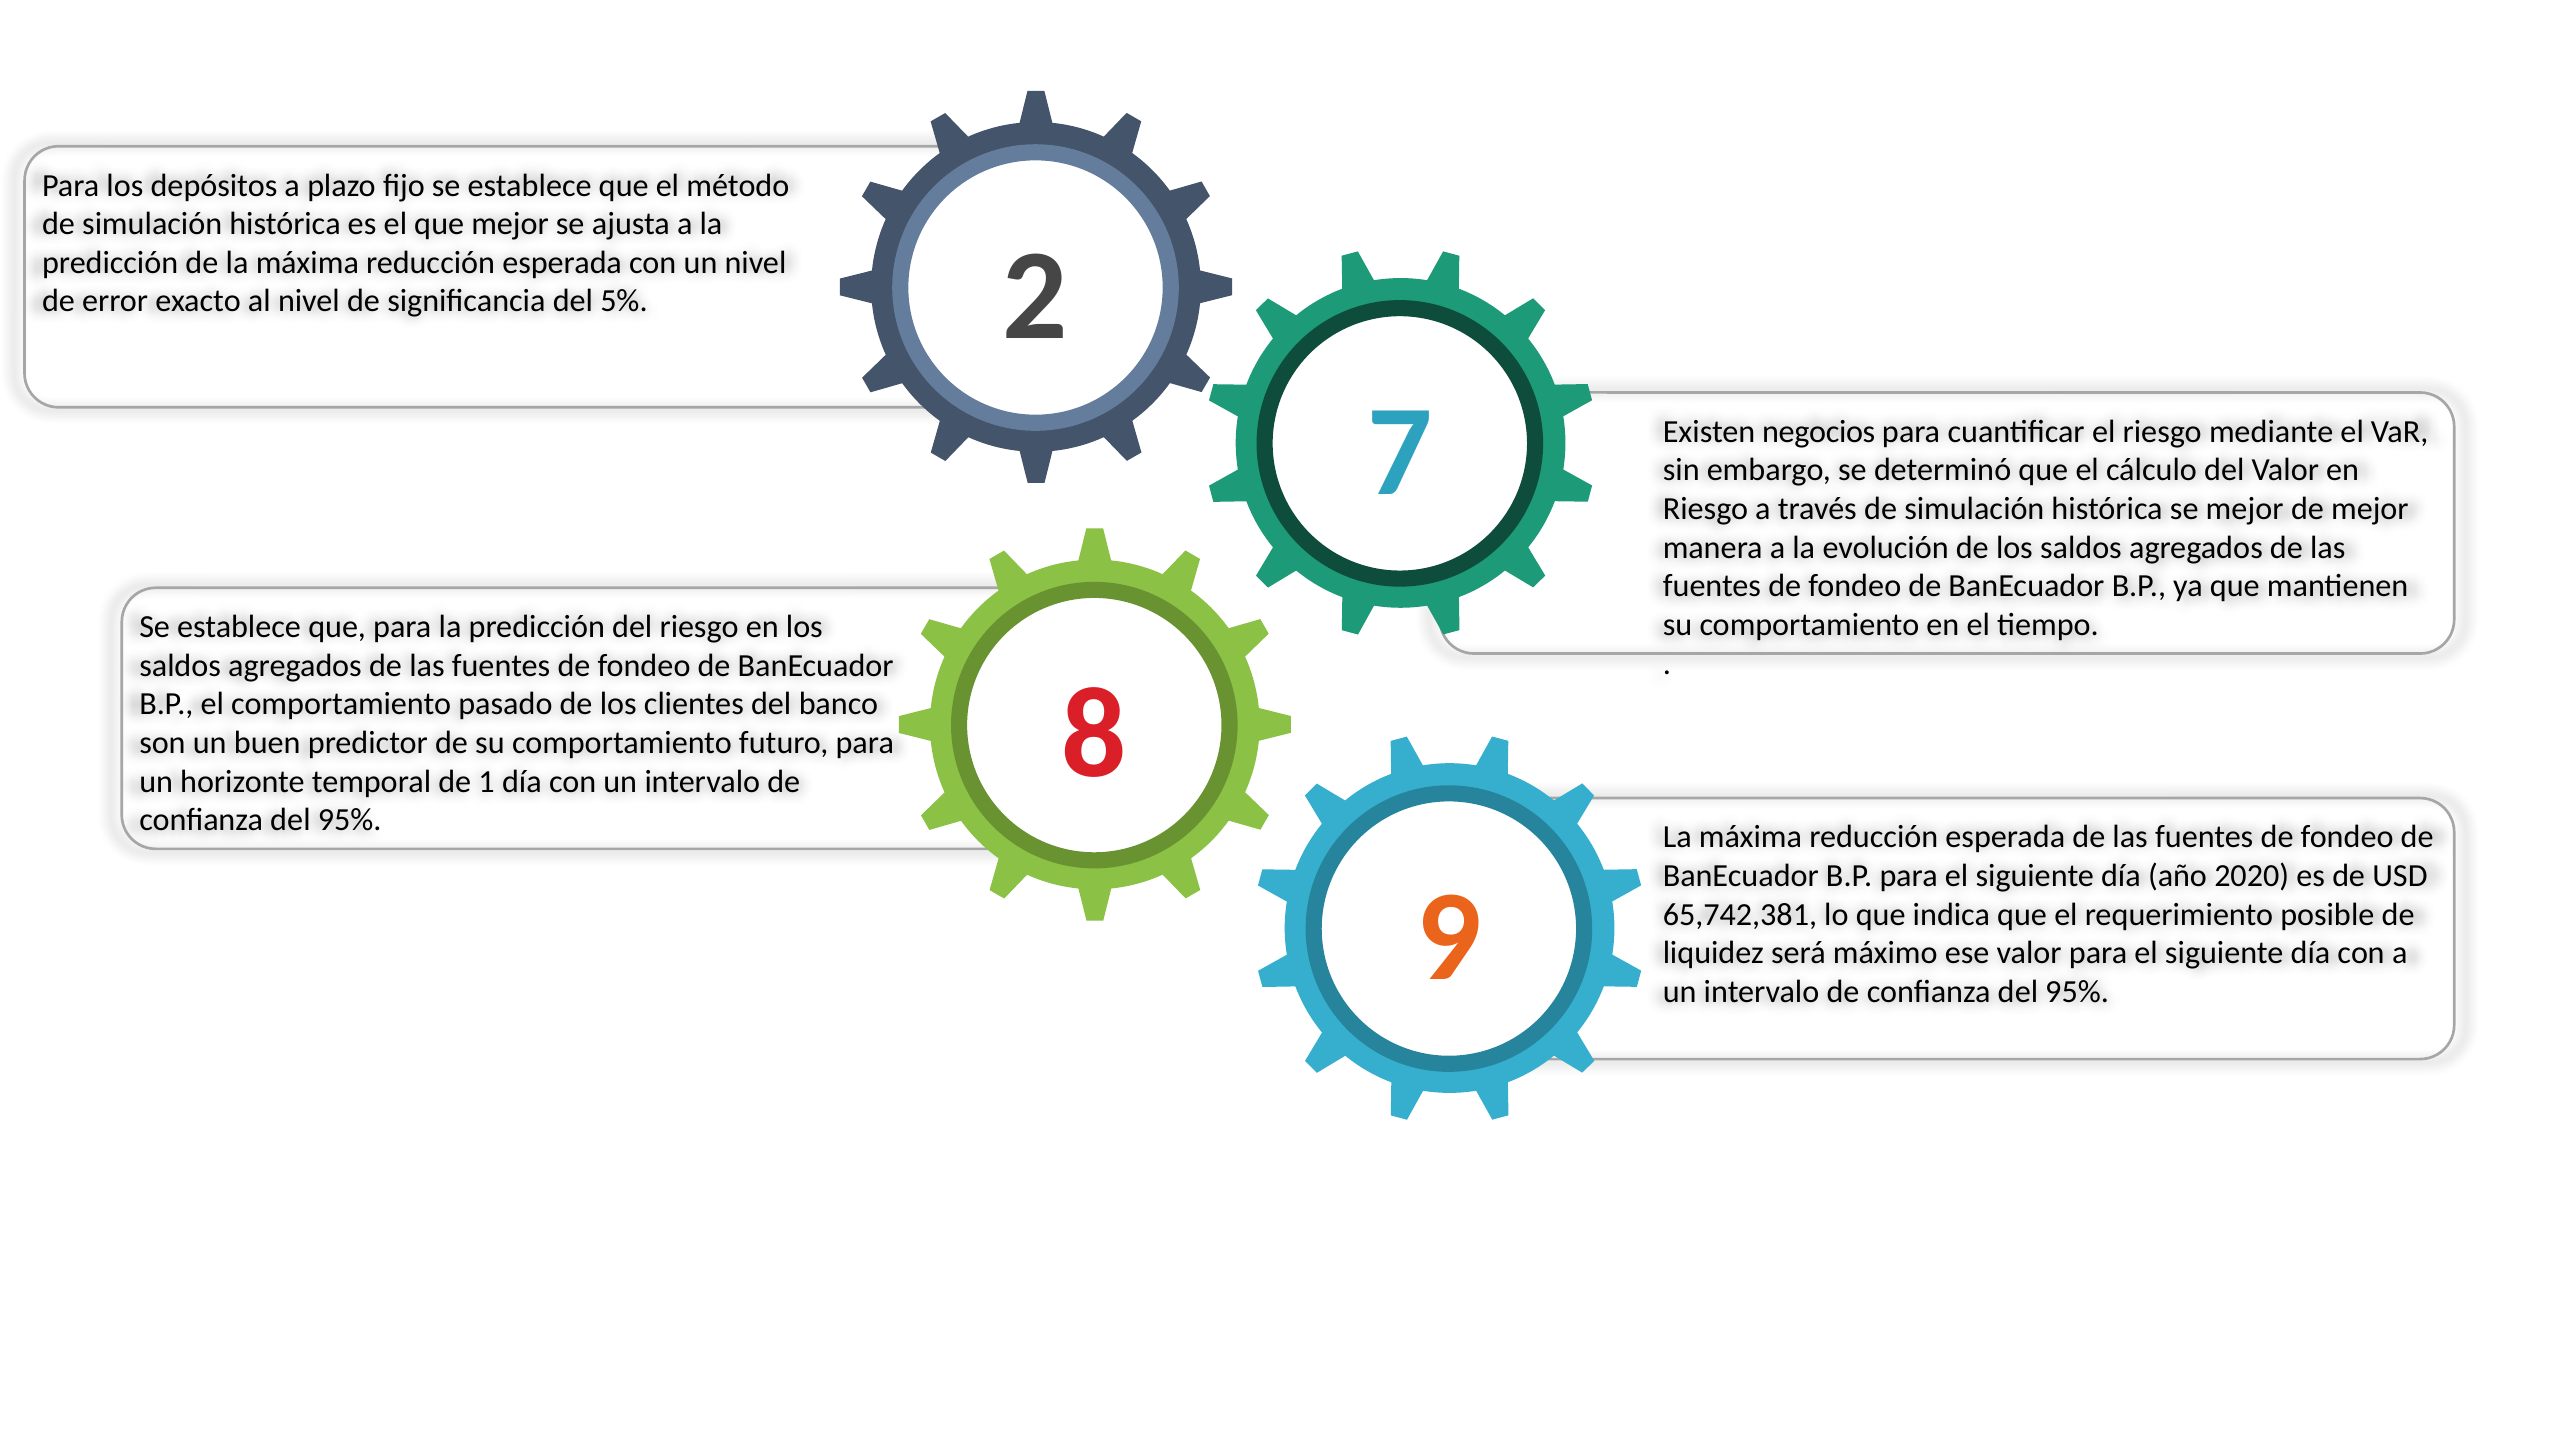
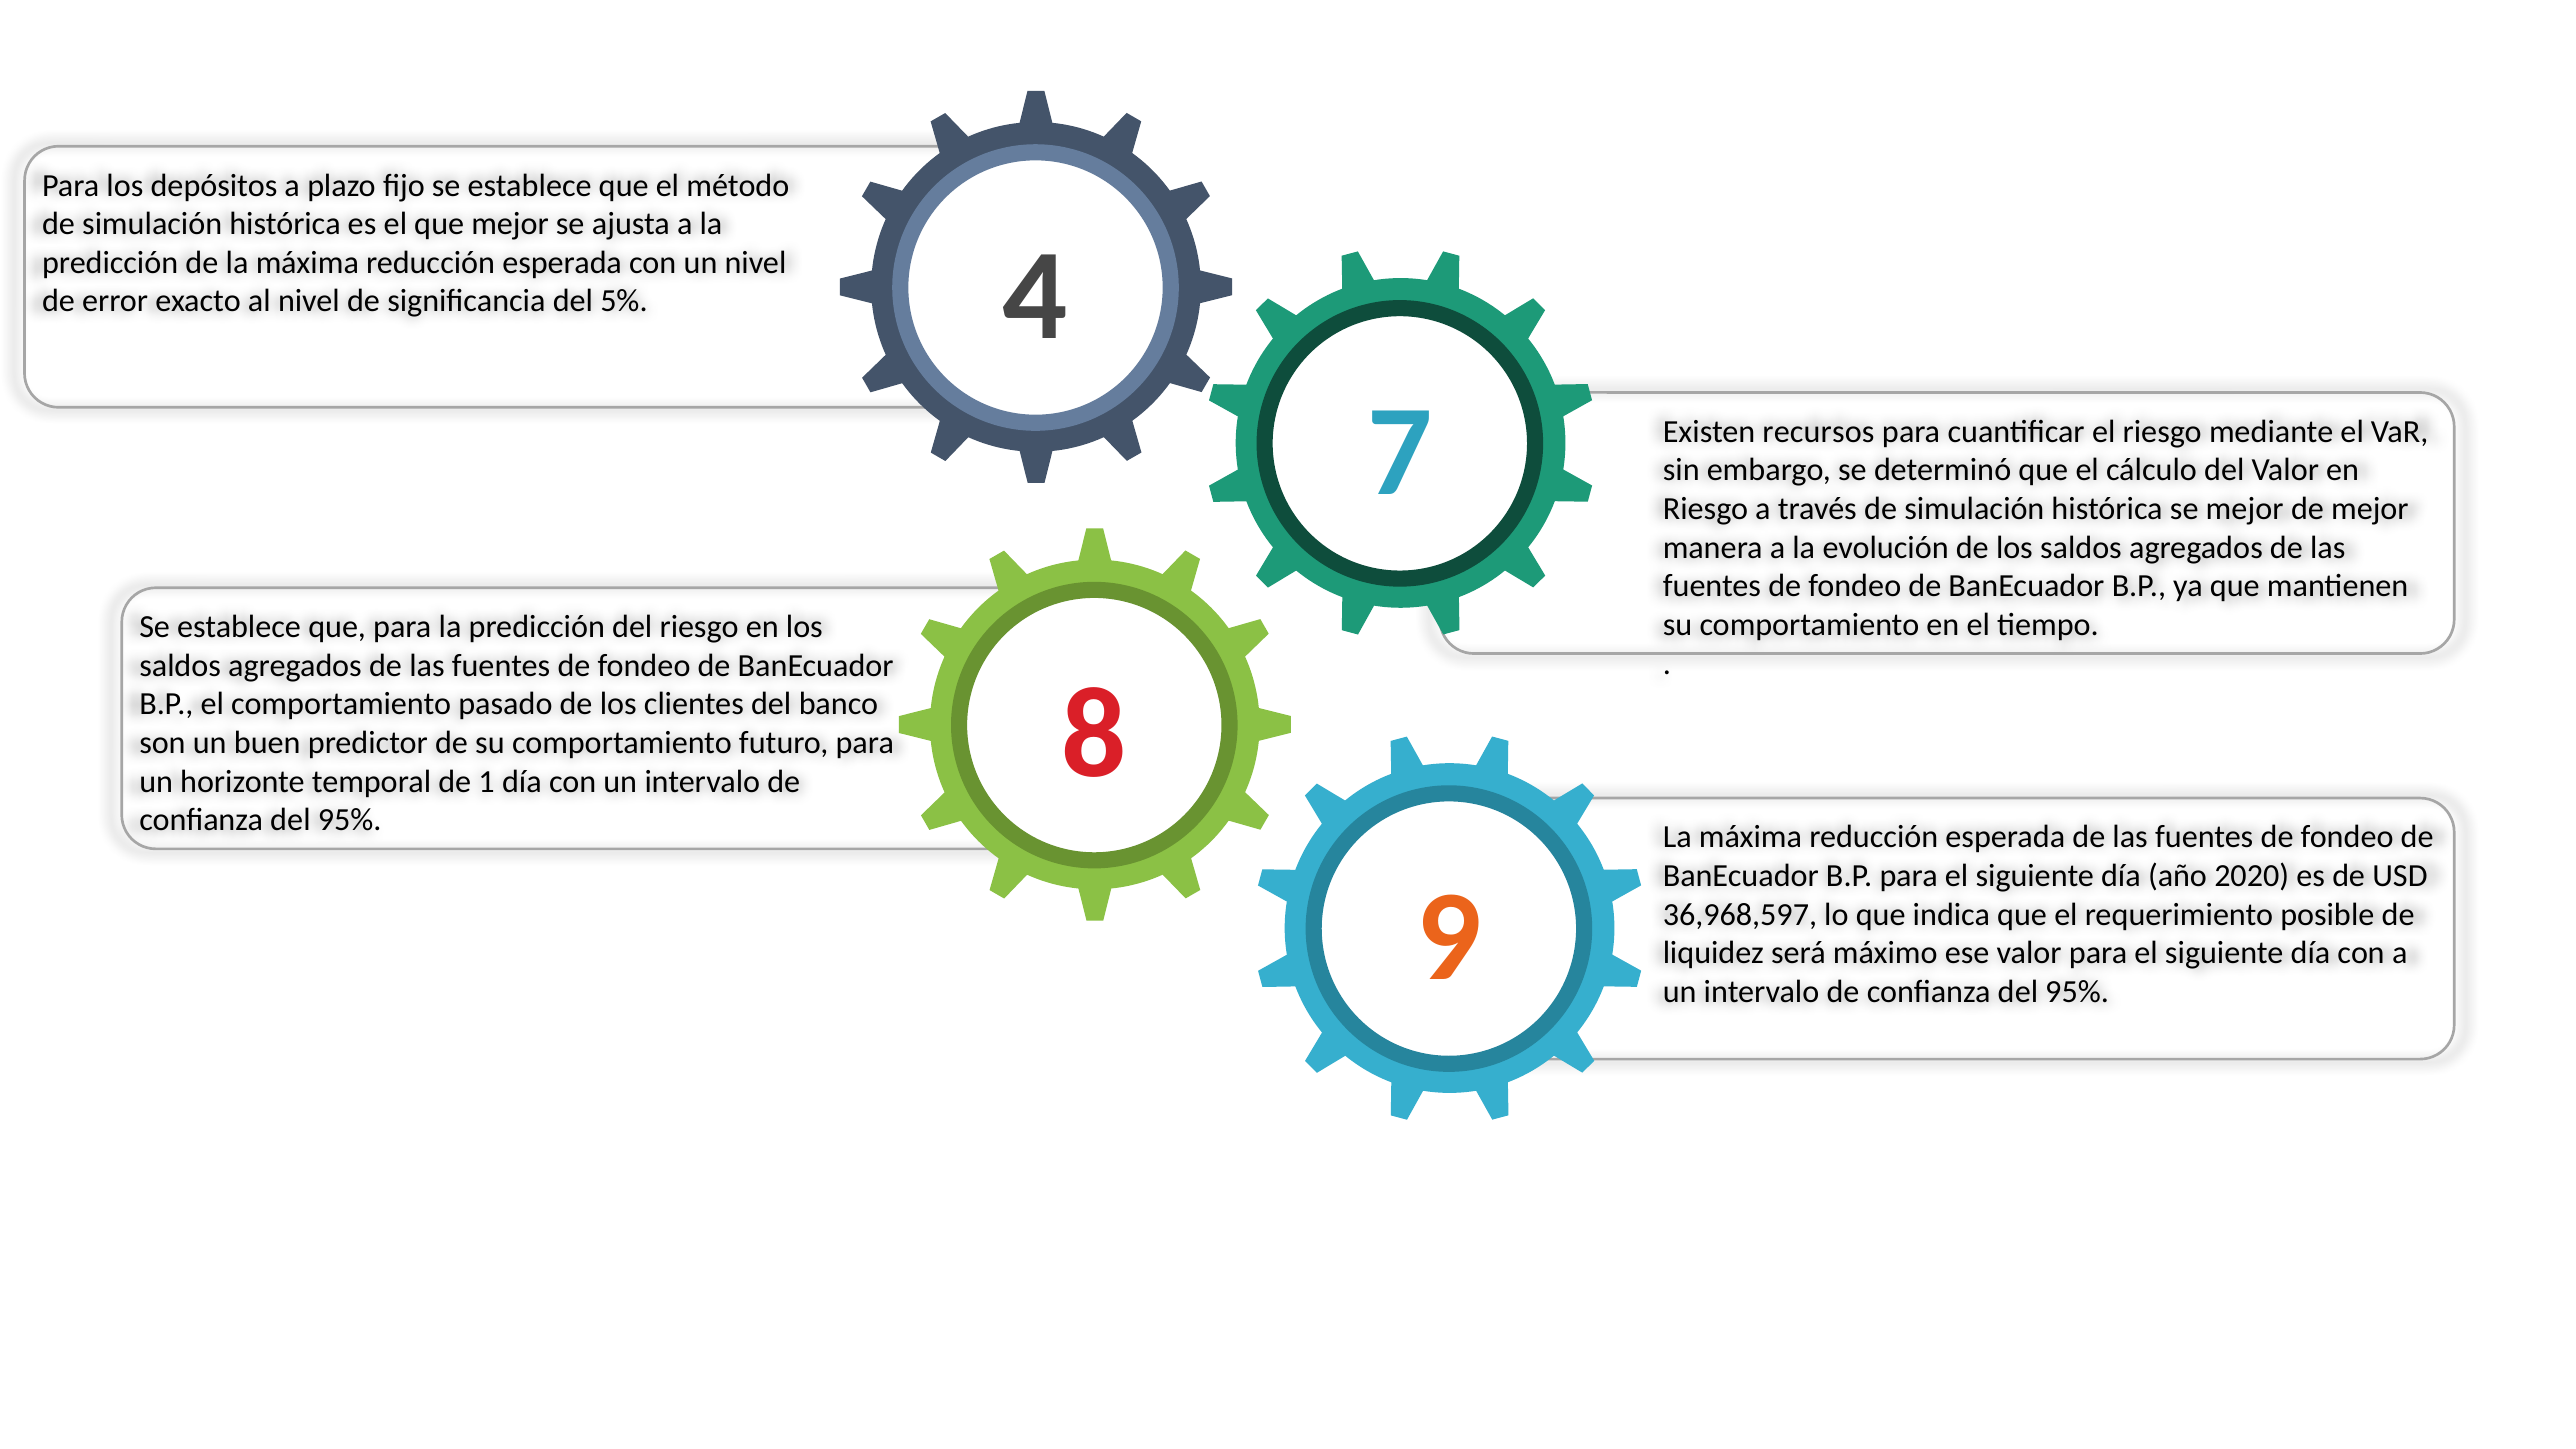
2: 2 -> 4 (1035, 296)
negocios: negocios -> recursos (1818, 432)
65,742,381: 65,742,381 -> 36,968,597 (1740, 914)
